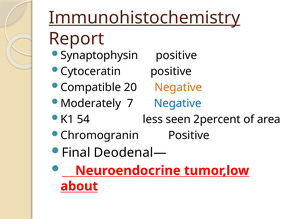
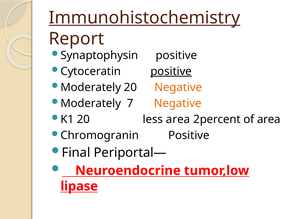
positive underline: none -> present (171, 71)
Compatible: Compatible -> Moderately (91, 87)
Negative colour: blue -> orange (178, 103)
K1 54: 54 -> 20 (83, 119)
less seen: seen -> area (178, 119)
Deodenal—: Deodenal— -> Periportal— (130, 153)
about: about -> lipase (79, 186)
